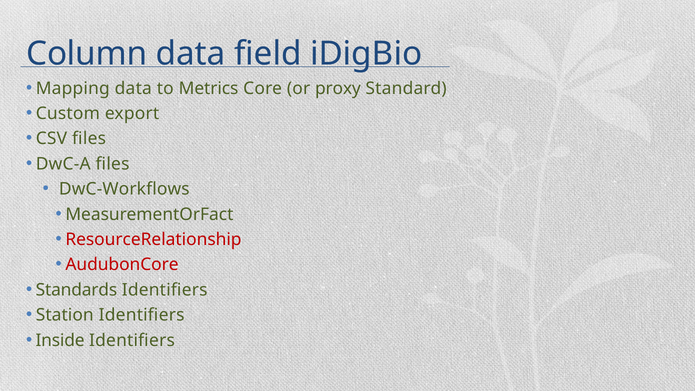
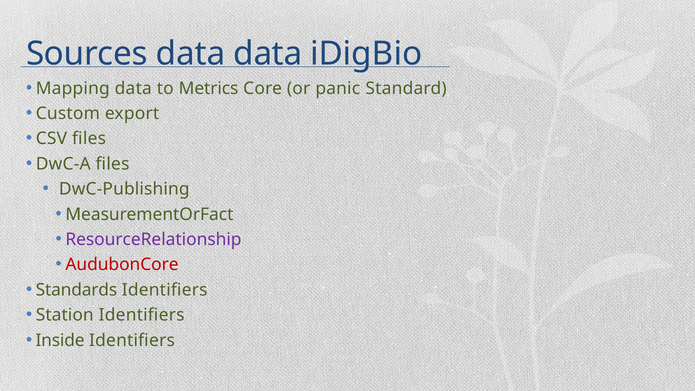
Column: Column -> Sources (87, 54)
data field: field -> data (268, 54)
proxy: proxy -> panic (338, 88)
DwC-Workflows: DwC-Workflows -> DwC-Publishing (124, 189)
ResourceRelationship colour: red -> purple (153, 239)
